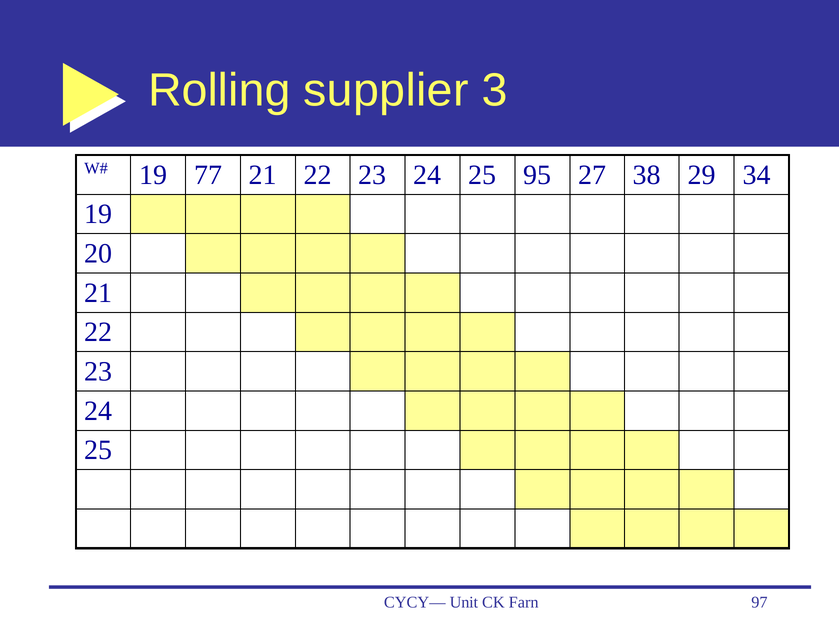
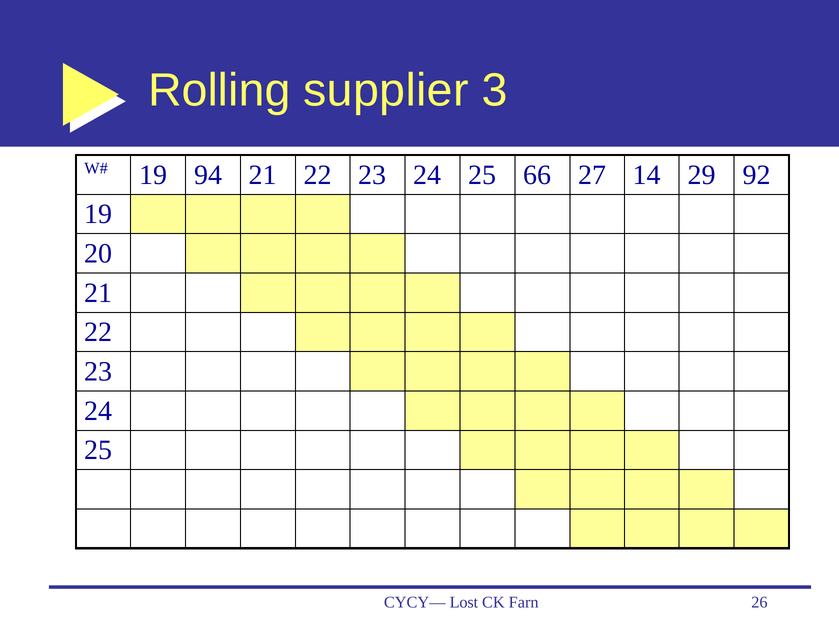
77: 77 -> 94 (208, 175)
95: 95 -> 66 (537, 175)
38: 38 -> 14 (647, 175)
34: 34 -> 92 (757, 175)
Unit: Unit -> Lost (464, 602)
97: 97 -> 26 (759, 602)
